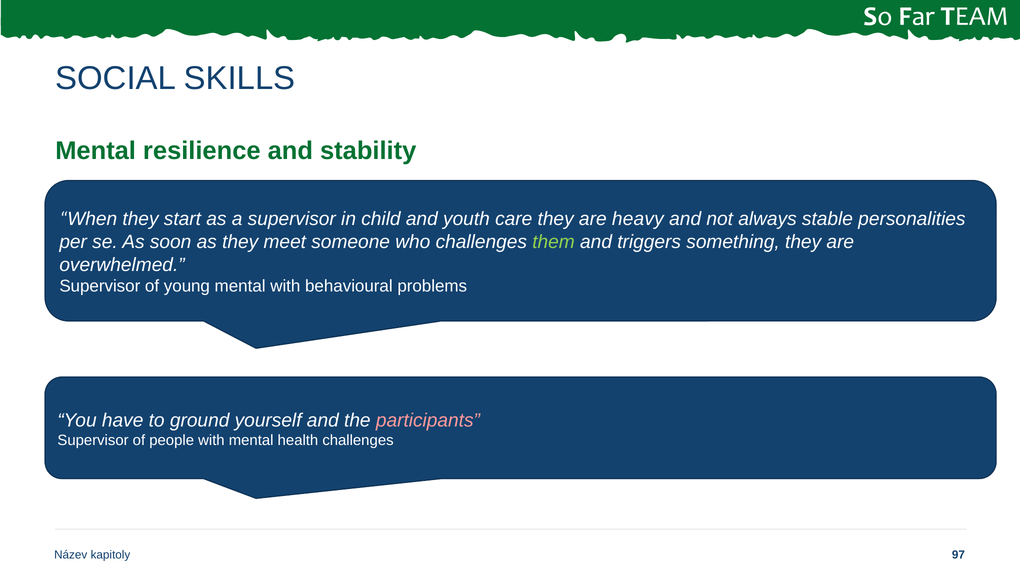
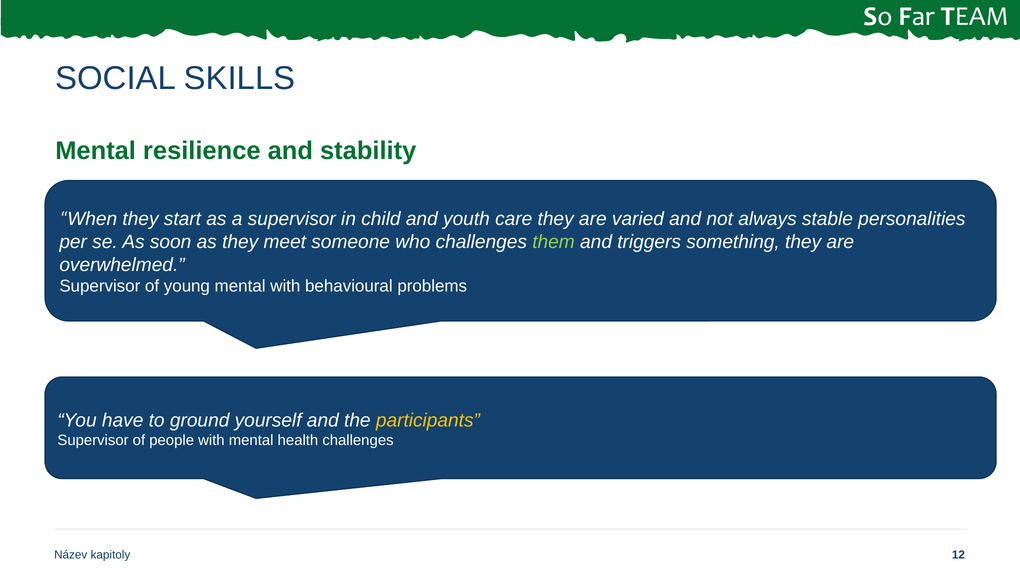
heavy: heavy -> varied (638, 219)
participants colour: pink -> yellow (428, 420)
97: 97 -> 12 (958, 554)
